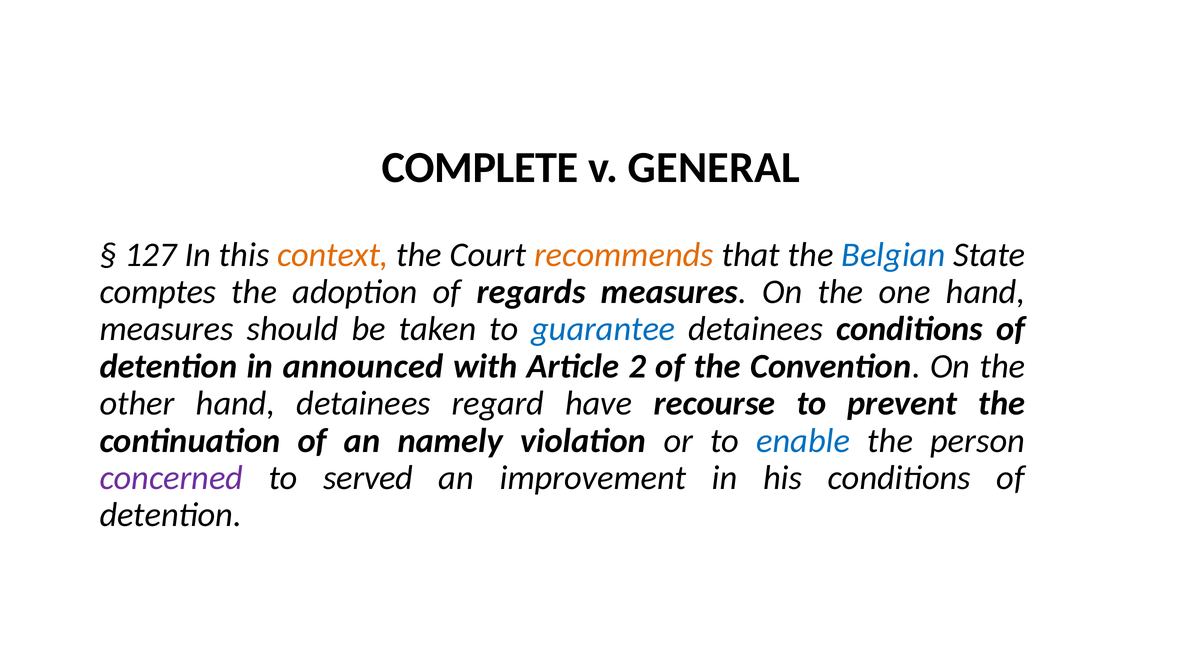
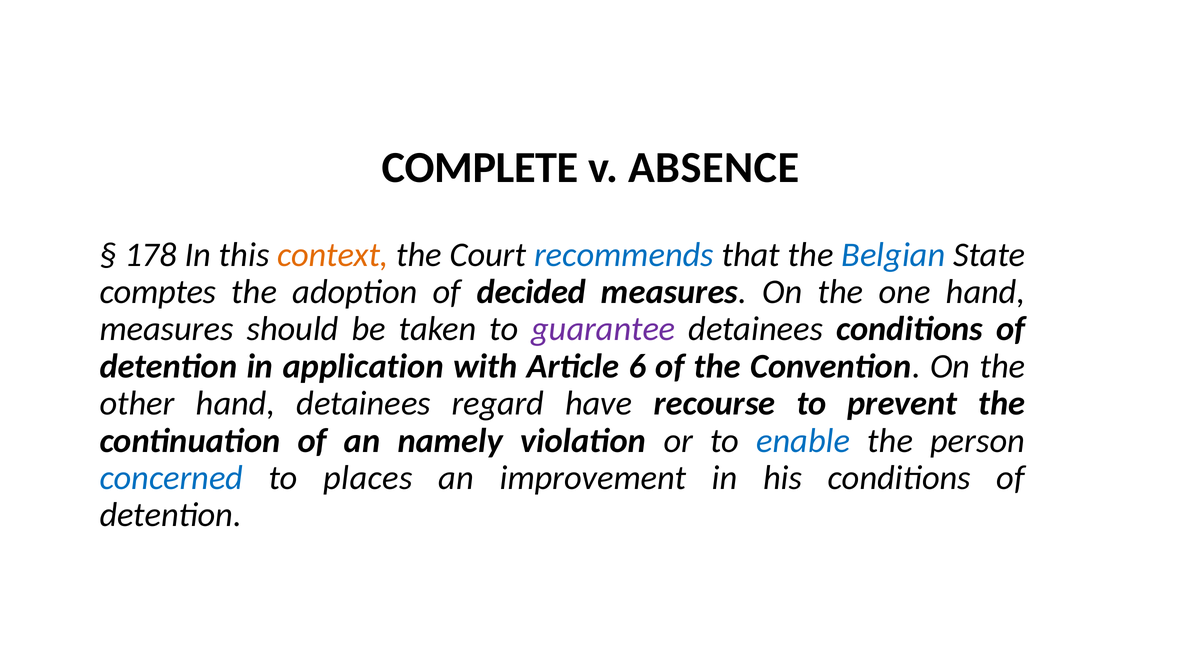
GENERAL: GENERAL -> ABSENCE (714, 167)
127: 127 -> 178 (151, 255)
recommends colour: orange -> blue (624, 255)
regards: regards -> decided (531, 292)
guarantee colour: blue -> purple (603, 329)
announced: announced -> application (363, 366)
2: 2 -> 6 (637, 366)
concerned colour: purple -> blue (171, 478)
served: served -> places (368, 478)
